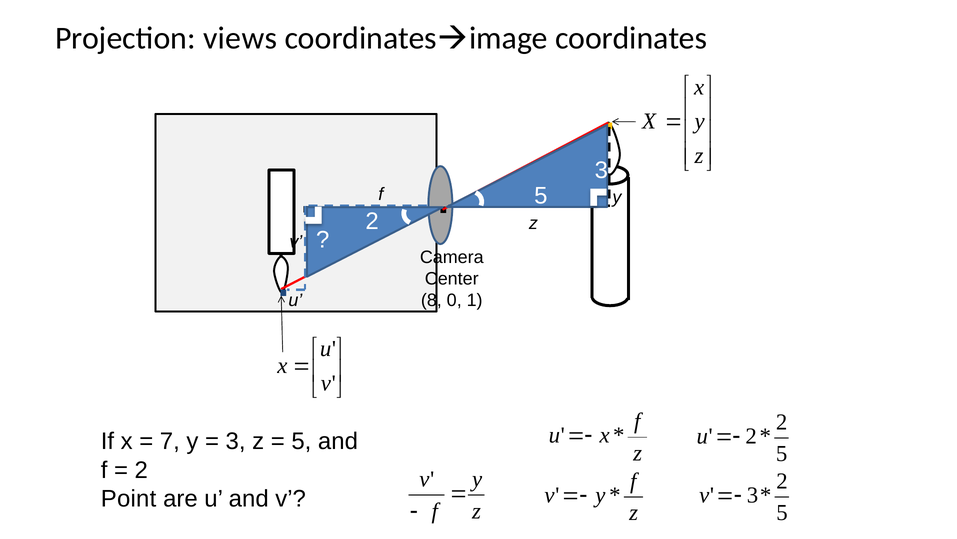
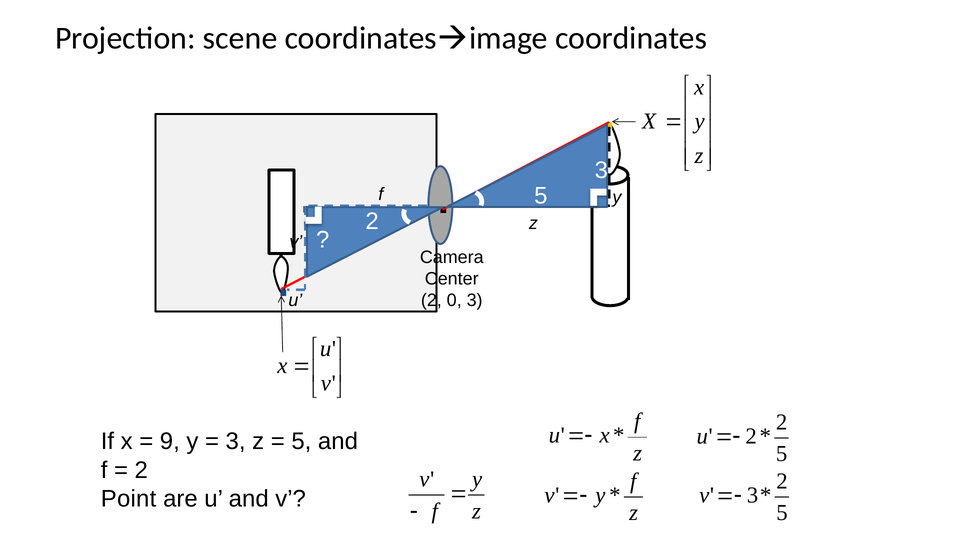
views: views -> scene (240, 38)
8: 8 -> 2 (431, 300)
0 1: 1 -> 3 (475, 300)
7: 7 -> 9 (170, 441)
